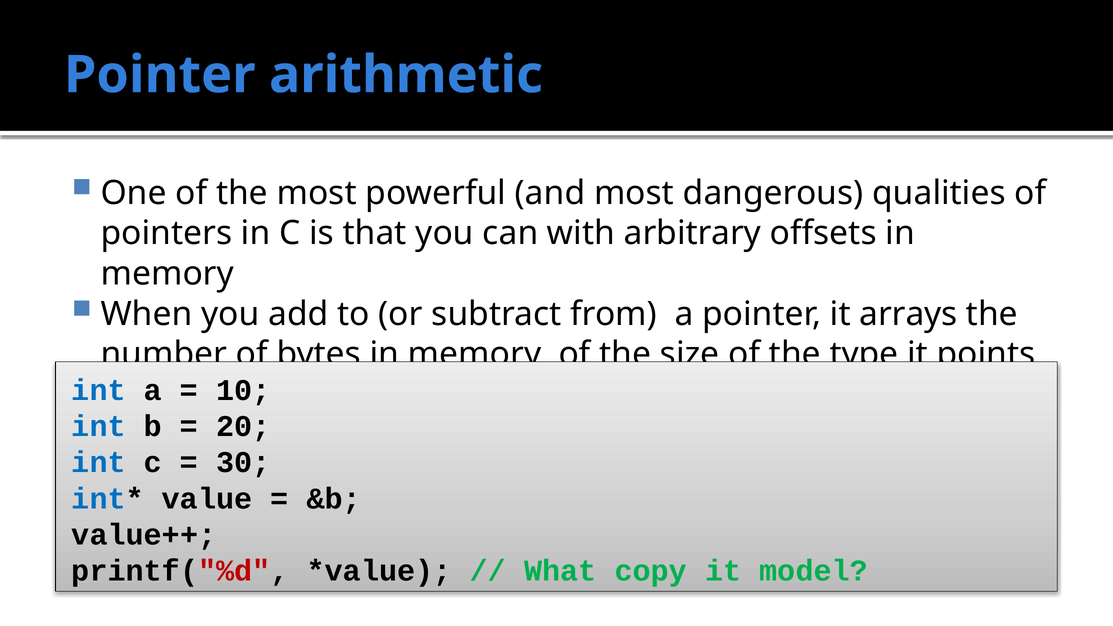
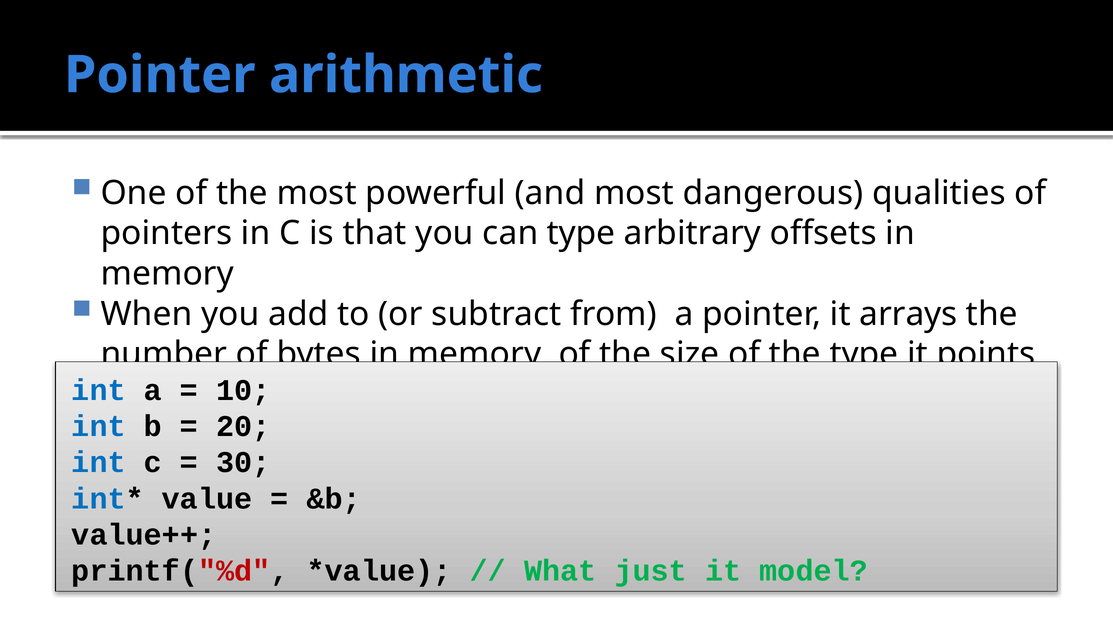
can with: with -> type (581, 233)
copy: copy -> just (651, 571)
